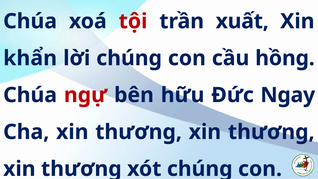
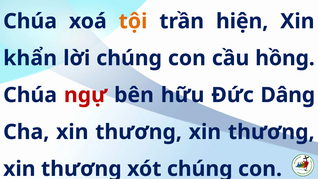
tội colour: red -> orange (133, 21)
xuất: xuất -> hiện (242, 21)
Ngay: Ngay -> Dâng (288, 95)
